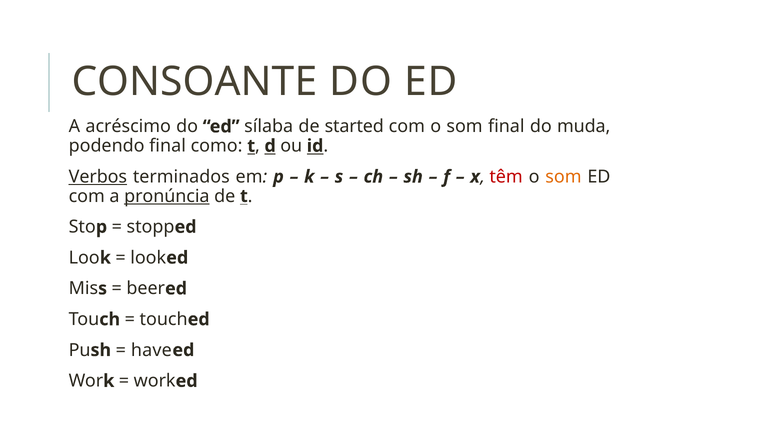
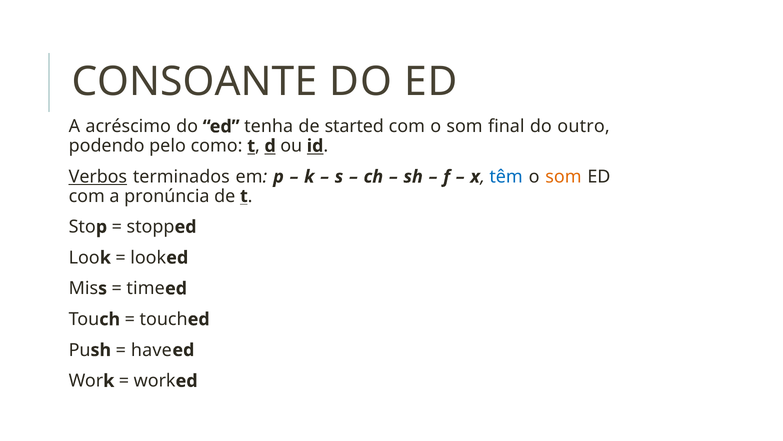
sílaba: sílaba -> tenha (269, 126)
muda: muda -> outro (584, 126)
podendo final: final -> pelo (168, 146)
têm colour: red -> blue (506, 177)
pronúncia underline: present -> none (167, 196)
beer: beer -> time (146, 288)
